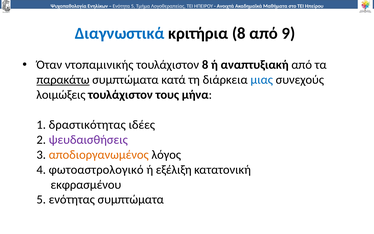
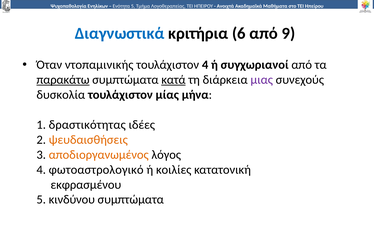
κριτήρια 8: 8 -> 6 (239, 33)
τουλάχιστον 8: 8 -> 4 (205, 65)
αναπτυξιακή: αναπτυξιακή -> συγχωριανοί (255, 65)
κατά underline: none -> present (173, 80)
μιας colour: blue -> purple (262, 80)
λοιμώξεις: λοιμώξεις -> δυσκολία (61, 95)
τους: τους -> μίας (167, 95)
ψευδαισθήσεις colour: purple -> orange (88, 140)
εξέλιξη: εξέλιξη -> κοιλίες (174, 169)
ενότητας: ενότητας -> κινδύνου (72, 199)
